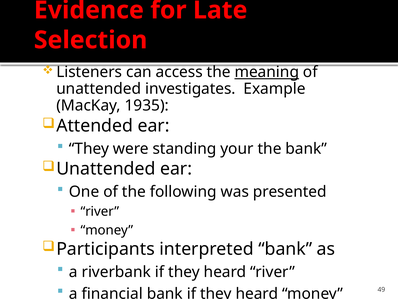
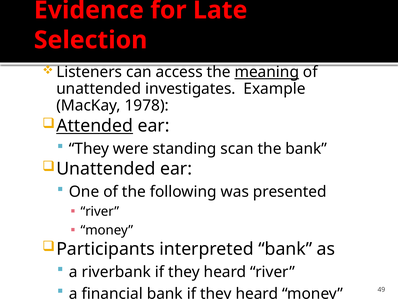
1935: 1935 -> 1978 (147, 105)
Attended underline: none -> present (95, 126)
your: your -> scan (237, 149)
